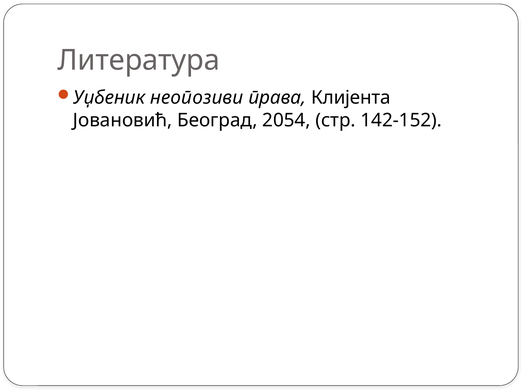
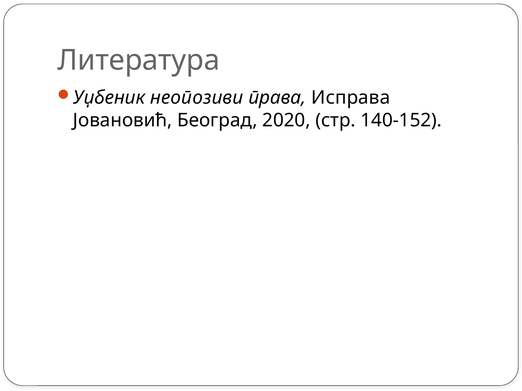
Клијента: Клијента -> Исправа (351, 98)
2054: 2054 -> 2020 (286, 120)
142-152: 142-152 -> 140-152 (401, 120)
